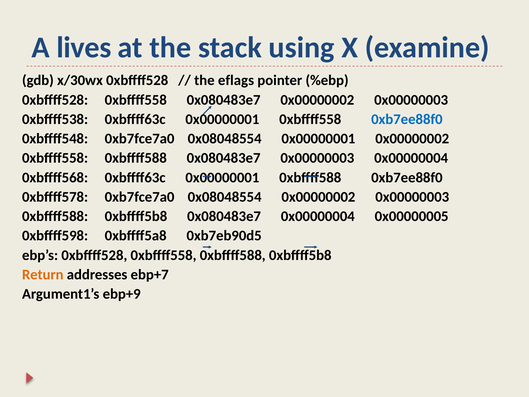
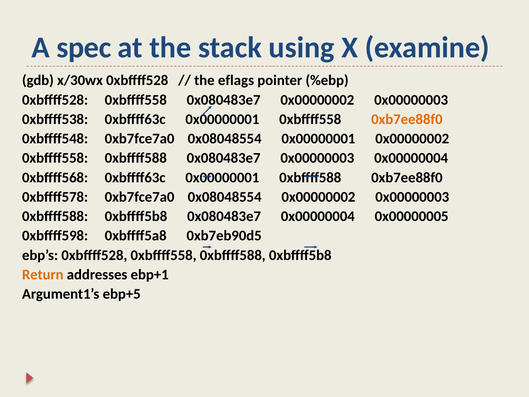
lives: lives -> spec (84, 48)
0xb7ee88f0 colour: blue -> orange (407, 119)
ebp+7: ebp+7 -> ebp+1 (150, 274)
ebp+9: ebp+9 -> ebp+5 (122, 294)
